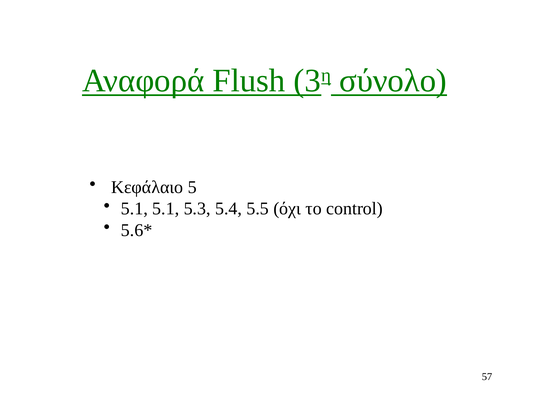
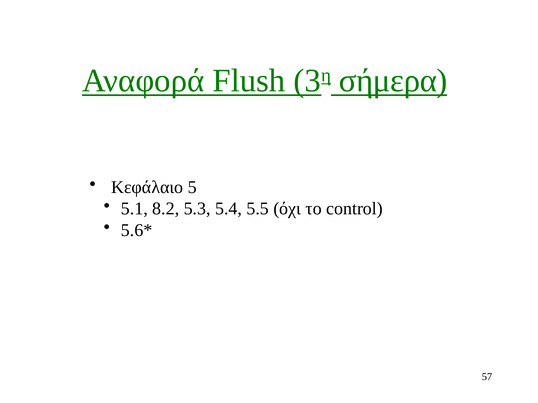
σύνολο: σύνολο -> σήμερα (393, 81)
5.1 5.1: 5.1 -> 8.2 (166, 209)
